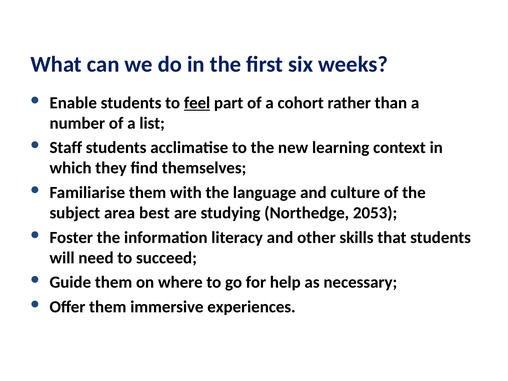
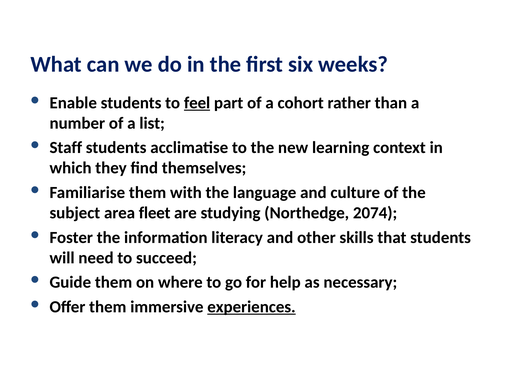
best: best -> fleet (155, 213)
2053: 2053 -> 2074 (375, 213)
experiences underline: none -> present (251, 307)
